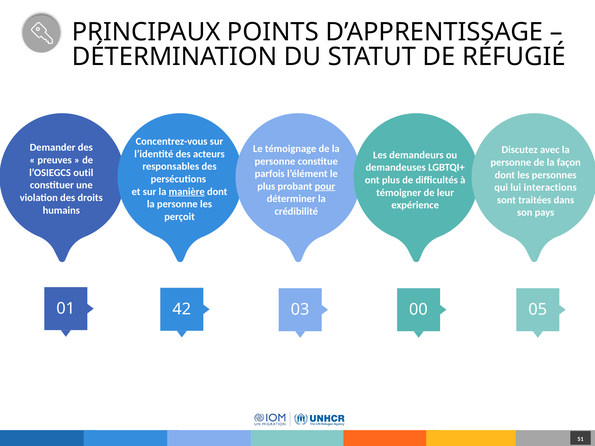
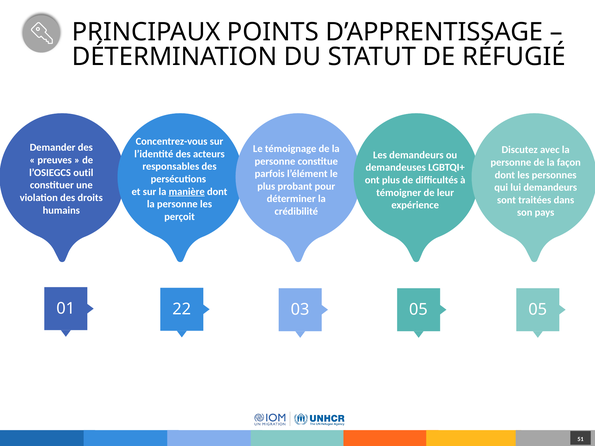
pour underline: present -> none (325, 186)
lui interactions: interactions -> demandeurs (550, 188)
42: 42 -> 22 (182, 309)
03 00: 00 -> 05 (419, 310)
